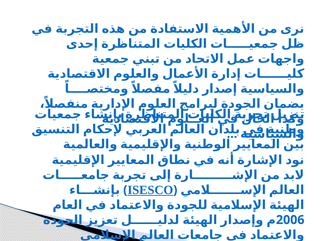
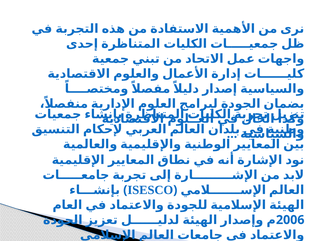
ISESCO underline: present -> none (150, 190)
